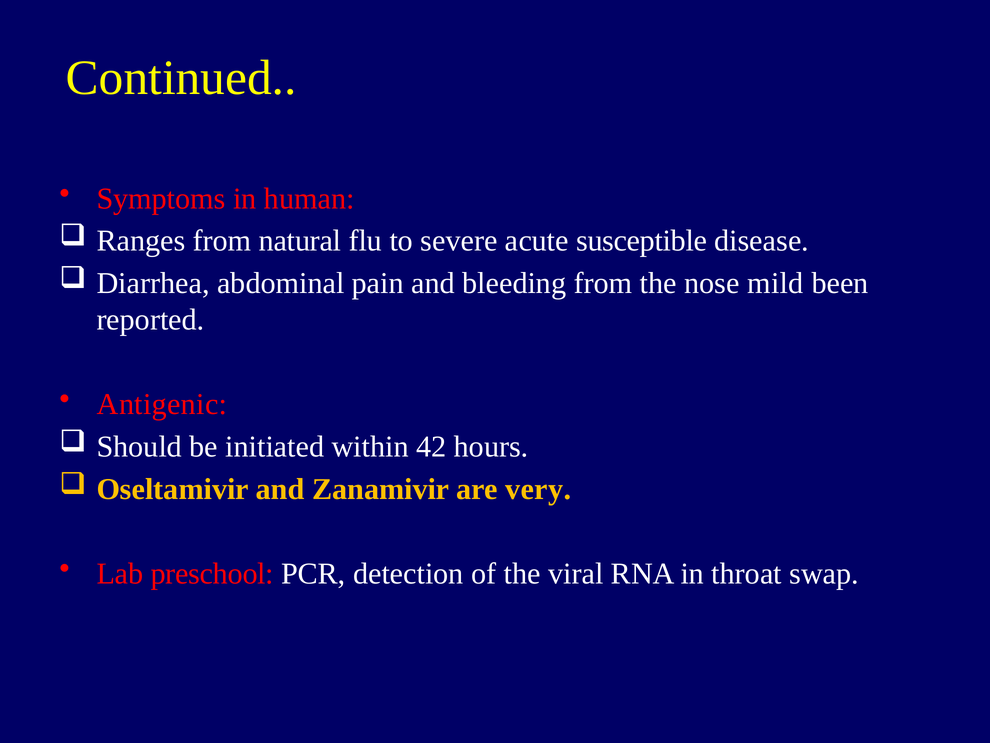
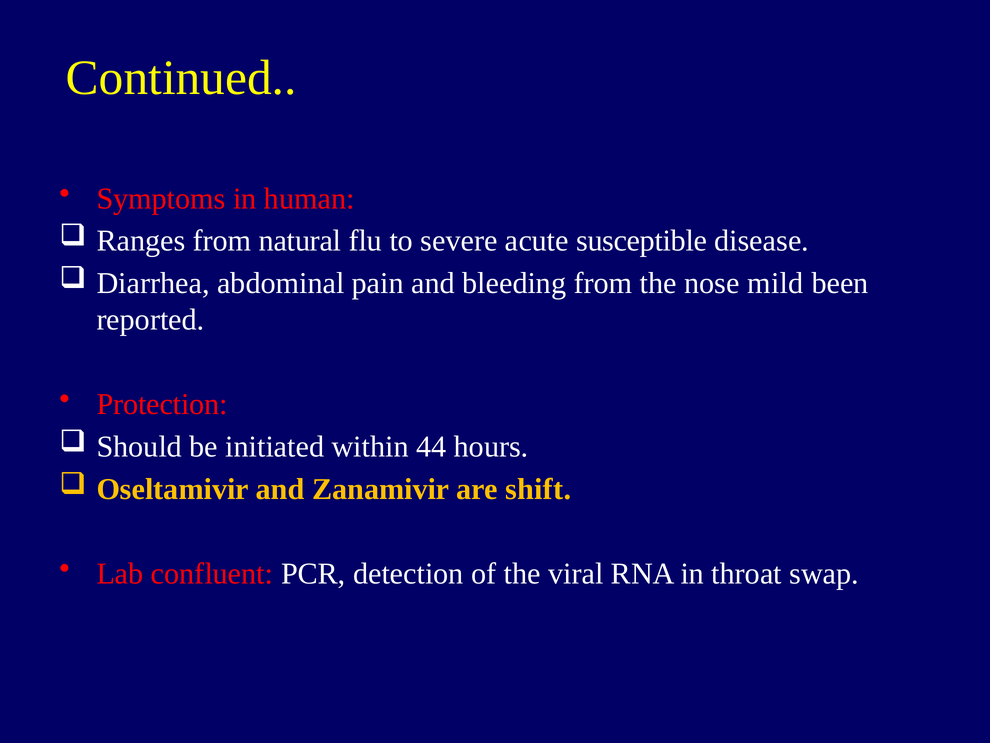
Antigenic: Antigenic -> Protection (162, 404)
42: 42 -> 44 (431, 446)
very: very -> shift (538, 489)
preschool: preschool -> confluent (212, 573)
